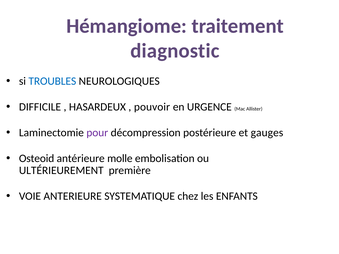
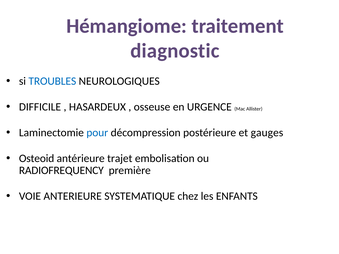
pouvoir: pouvoir -> osseuse (152, 107)
pour colour: purple -> blue (97, 133)
molle: molle -> trajet (120, 158)
ULTÉRIEUREMENT: ULTÉRIEUREMENT -> RADIOFREQUENCY (61, 171)
